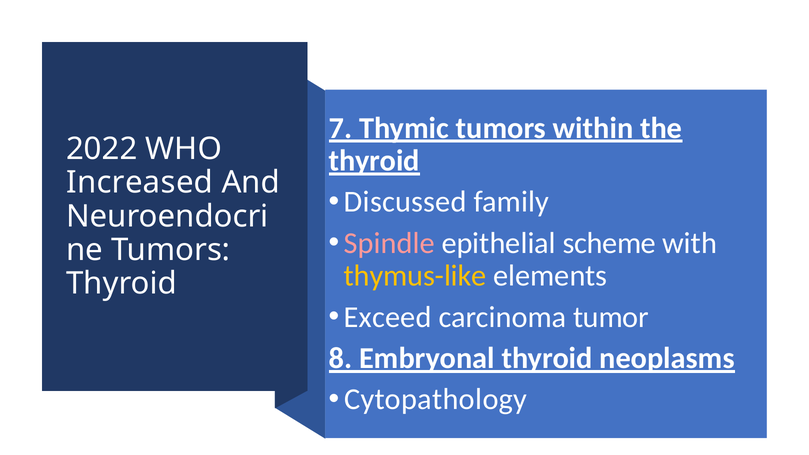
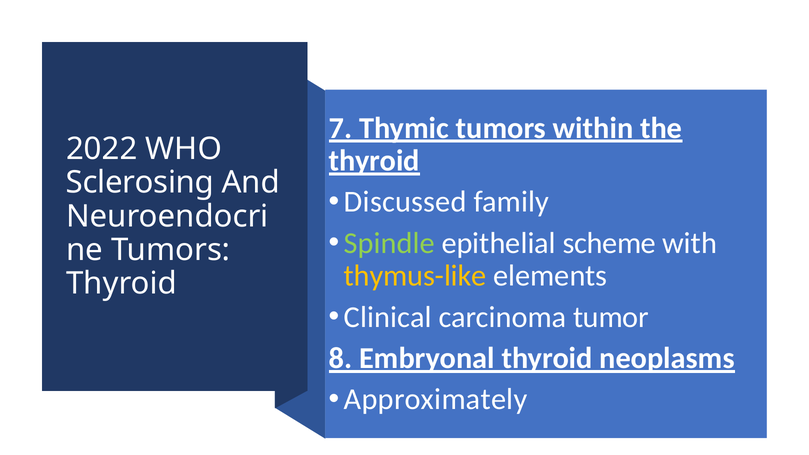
Increased: Increased -> Sclerosing (140, 183)
Spindle colour: pink -> light green (389, 243)
Exceed: Exceed -> Clinical (388, 317)
Cytopathology: Cytopathology -> Approximately (436, 400)
